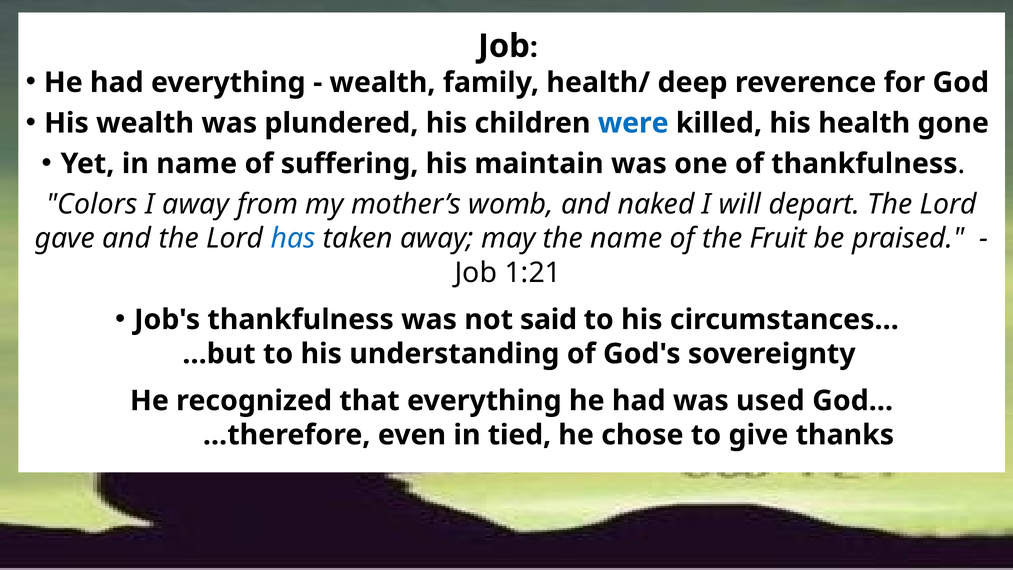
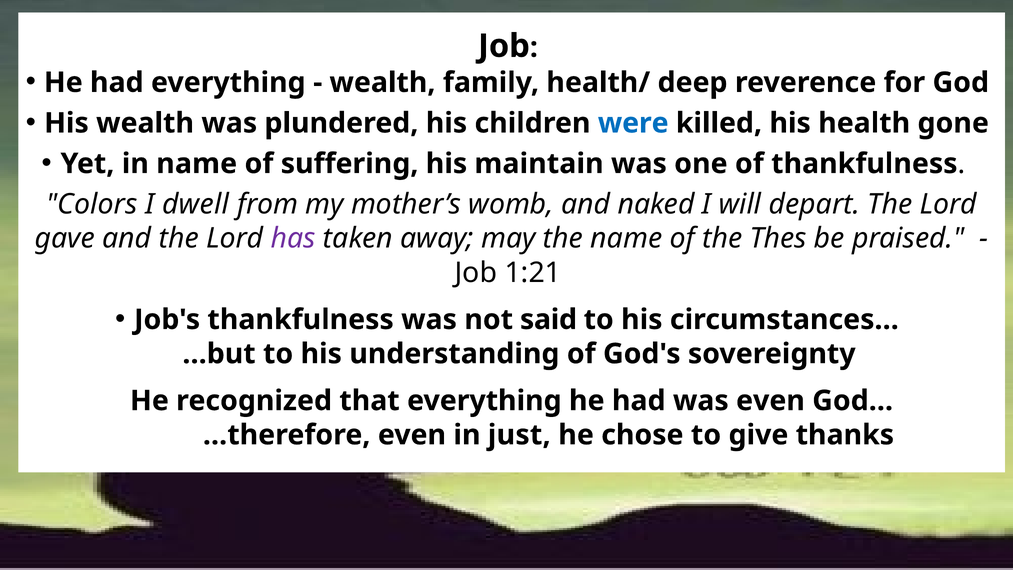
I away: away -> dwell (196, 204)
has colour: blue -> purple (293, 238)
Fruit: Fruit -> Thes (778, 238)
was used: used -> even (770, 401)
tied: tied -> just (519, 435)
